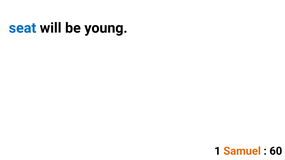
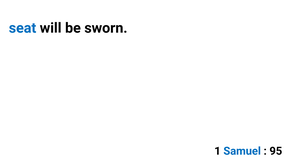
young: young -> sworn (106, 28)
Samuel colour: orange -> blue (242, 151)
60: 60 -> 95 (276, 151)
